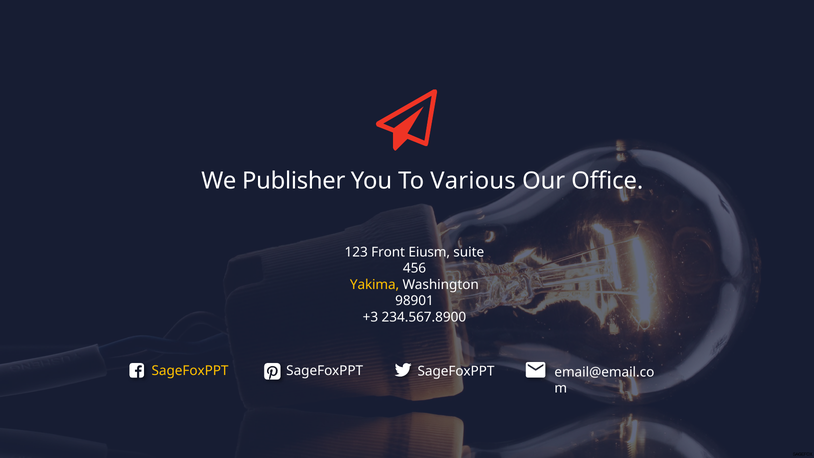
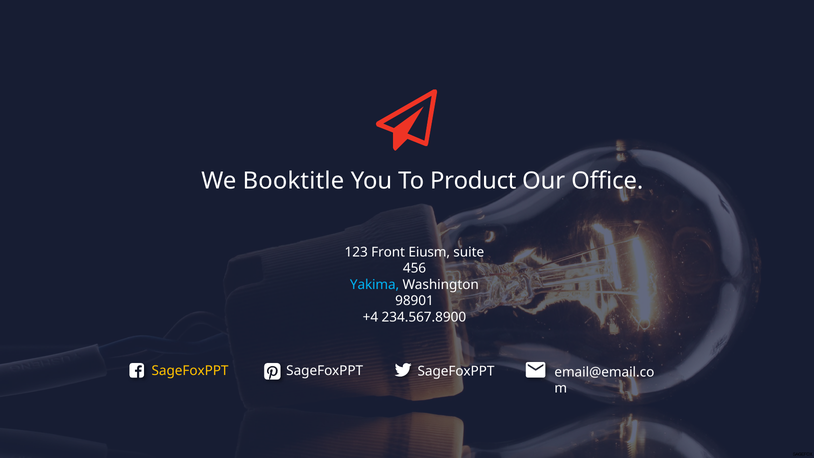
Publisher: Publisher -> Booktitle (293, 181)
Various: Various -> Product (473, 181)
Yakima colour: yellow -> light blue (375, 285)
+3: +3 -> +4 (370, 317)
